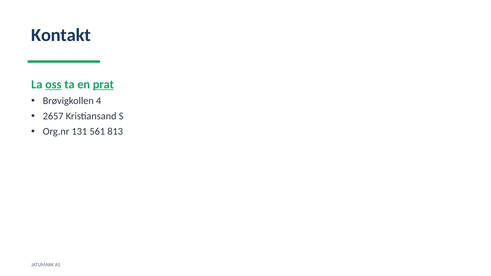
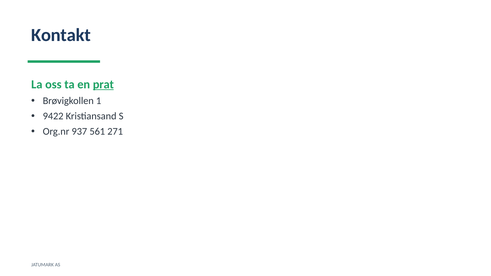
oss underline: present -> none (53, 85)
4: 4 -> 1 (99, 101)
2657: 2657 -> 9422 (53, 116)
131: 131 -> 937 (79, 132)
813: 813 -> 271 (115, 132)
